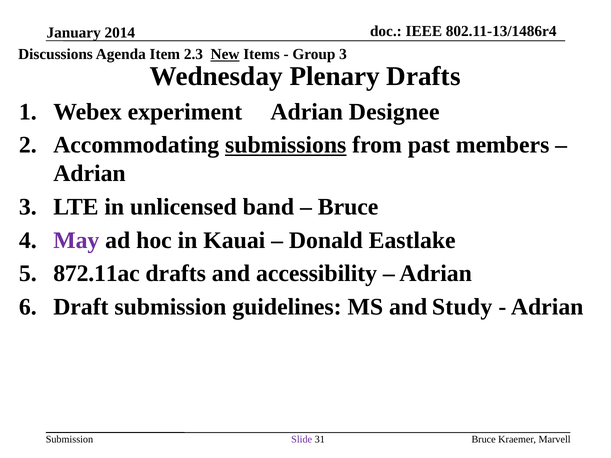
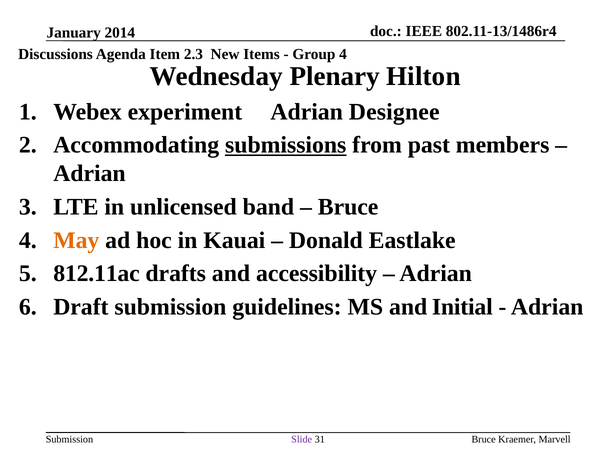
New underline: present -> none (225, 54)
Group 3: 3 -> 4 (343, 54)
Plenary Drafts: Drafts -> Hilton (423, 76)
May colour: purple -> orange (76, 240)
872.11ac: 872.11ac -> 812.11ac (96, 274)
Study: Study -> Initial (462, 307)
